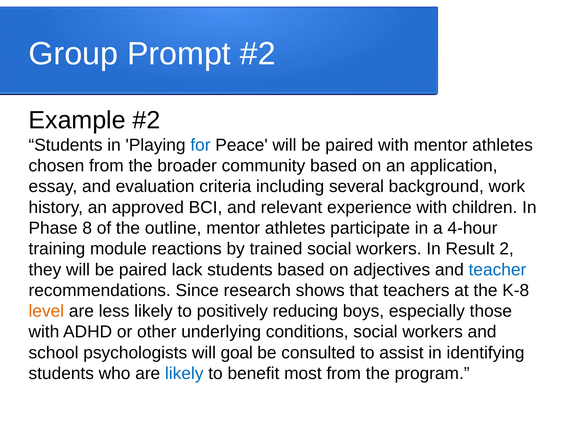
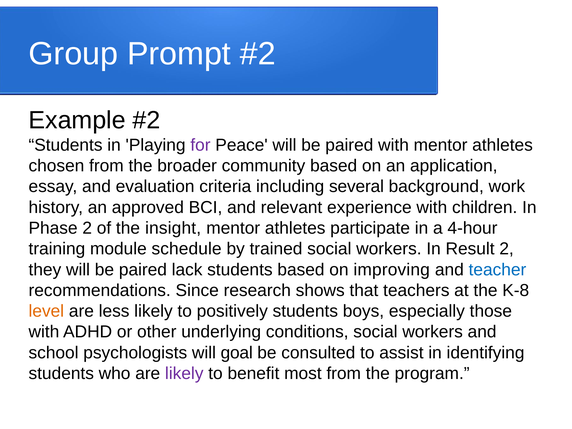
for colour: blue -> purple (200, 145)
Phase 8: 8 -> 2 (87, 228)
outline: outline -> insight (173, 228)
reactions: reactions -> schedule (187, 249)
adjectives: adjectives -> improving (392, 270)
positively reducing: reducing -> students (305, 311)
likely colour: blue -> purple (184, 373)
